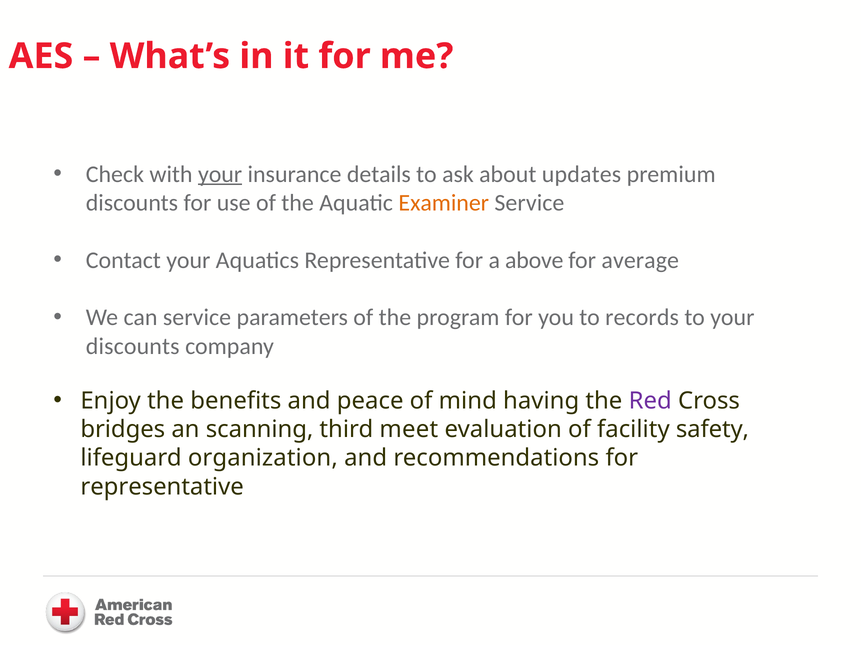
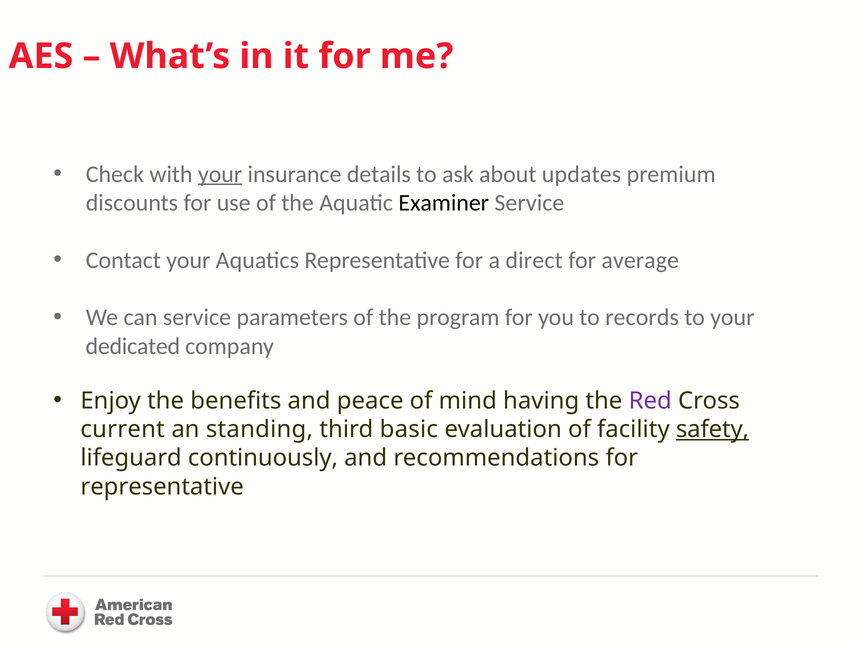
Examiner colour: orange -> black (444, 203)
above: above -> direct (534, 261)
discounts: discounts -> dedicated (133, 347)
bridges: bridges -> current (123, 430)
scanning: scanning -> standing (259, 430)
meet: meet -> basic (409, 430)
safety underline: none -> present (712, 430)
organization: organization -> continuously (263, 459)
